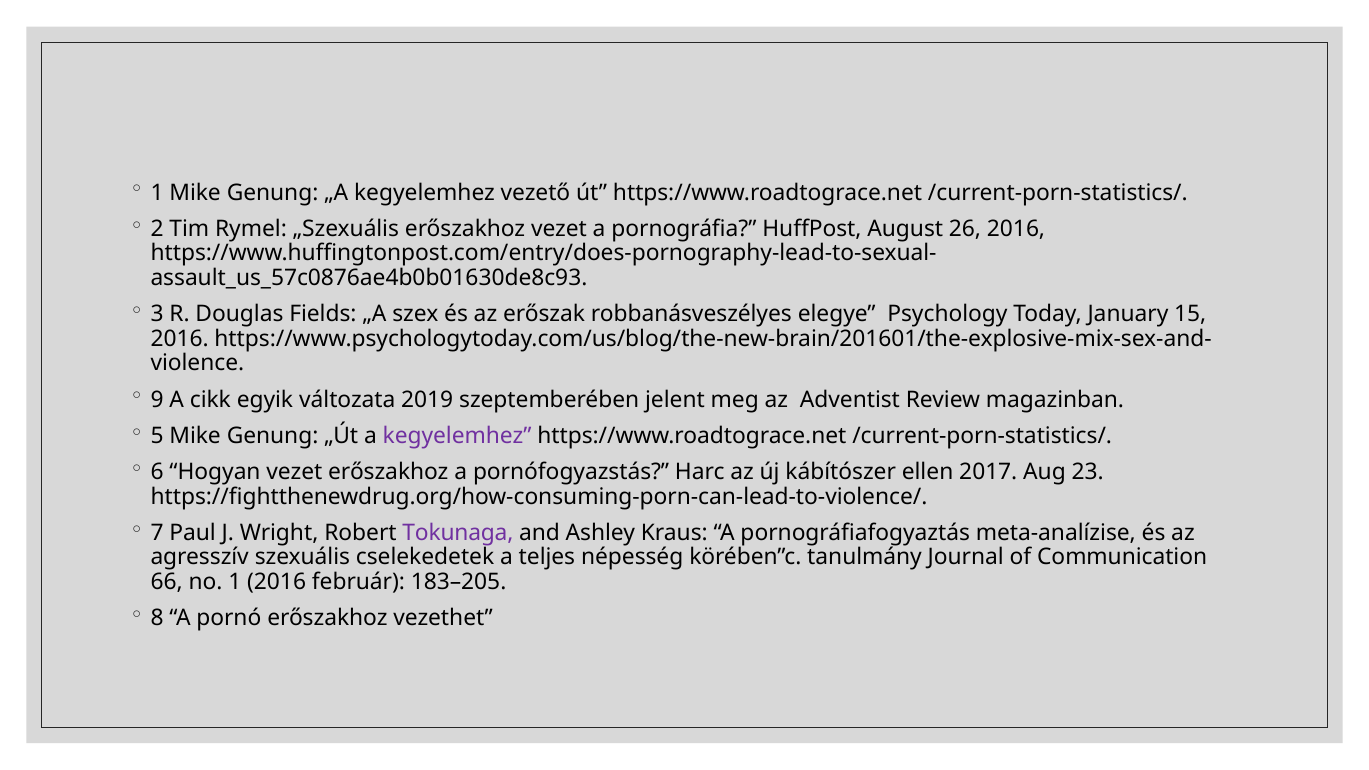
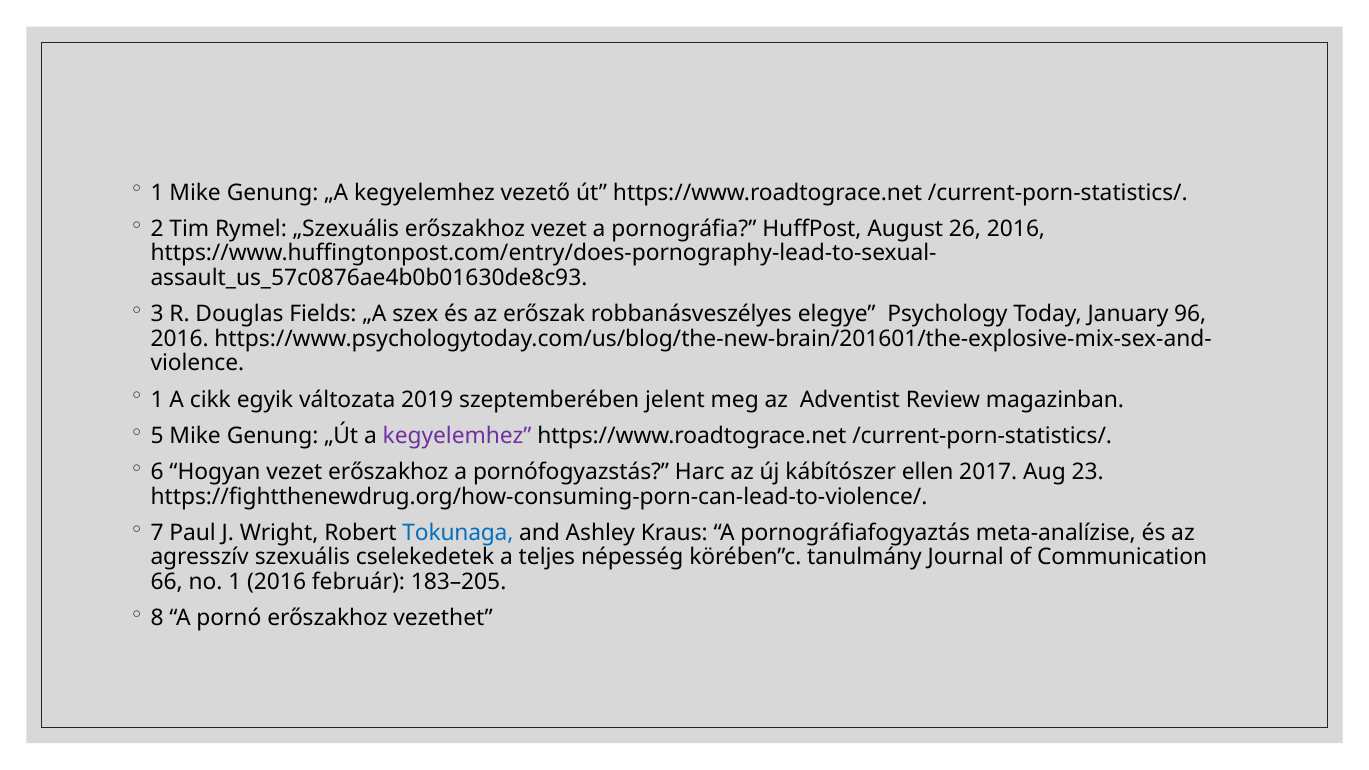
15: 15 -> 96 (1190, 314)
9: 9 -> 1 (157, 400)
Tokunaga colour: purple -> blue (458, 533)
